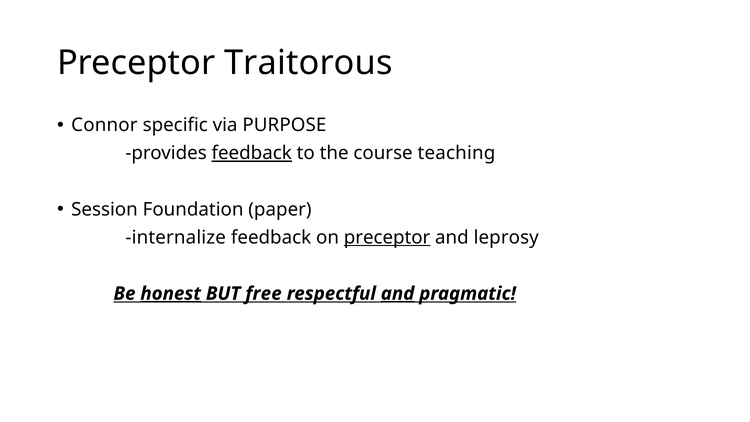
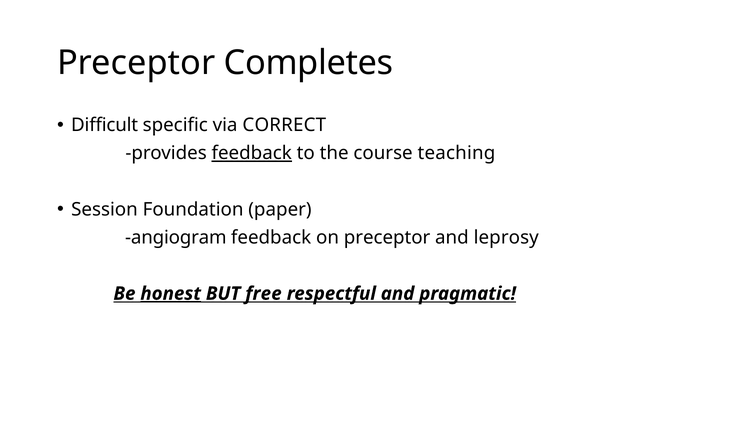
Traitorous: Traitorous -> Completes (309, 63)
Connor: Connor -> Difficult (105, 125)
PURPOSE: PURPOSE -> CORRECT (284, 125)
internalize: internalize -> angiogram (176, 237)
preceptor underline: present -> none (387, 237)
and underline: present -> none (398, 293)
